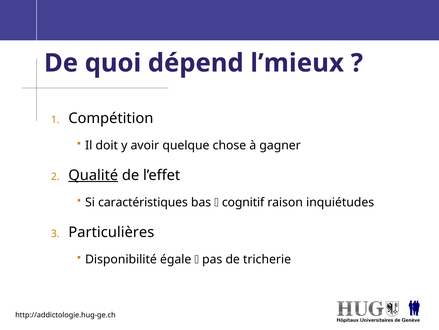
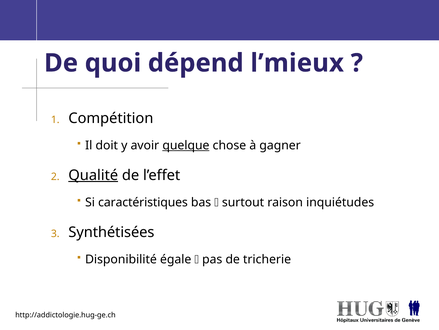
quelque underline: none -> present (186, 145)
cognitif: cognitif -> surtout (243, 202)
Particulières: Particulières -> Synthétisées (111, 232)
